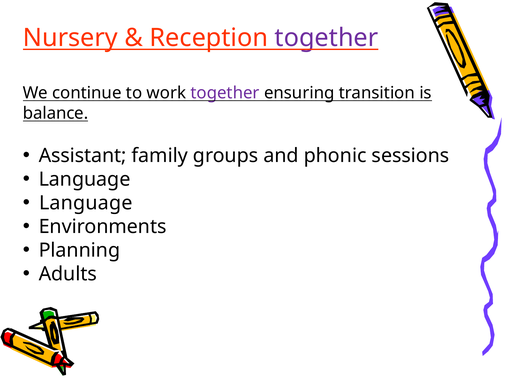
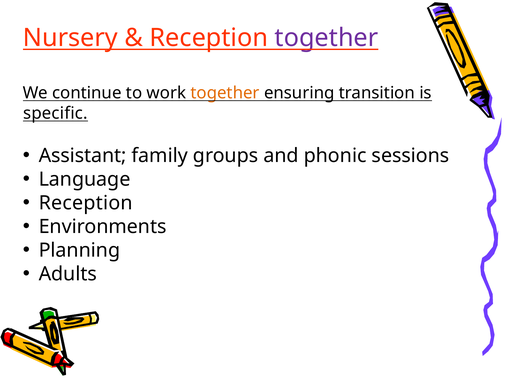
together colour: purple -> orange (225, 93)
balance: balance -> specific (55, 113)
Language: Language -> Reception (86, 203)
